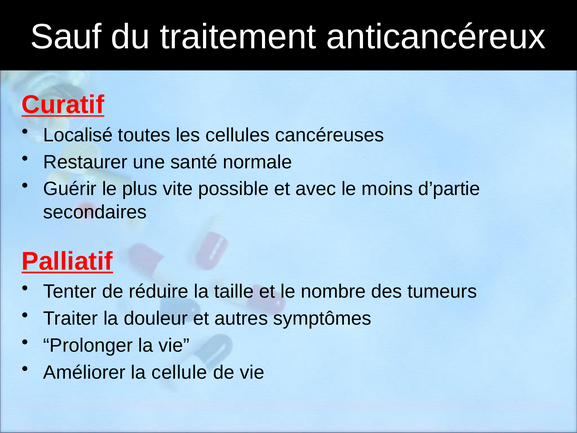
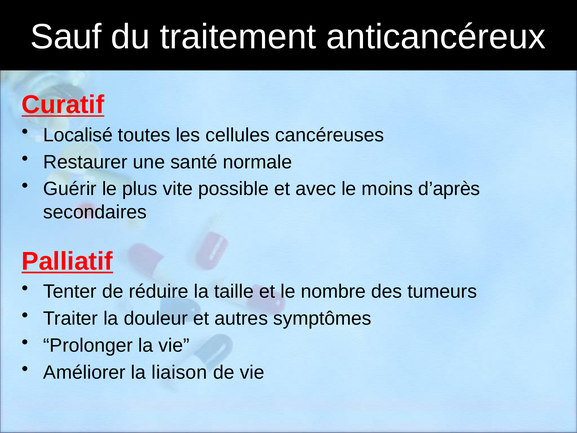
d’partie: d’partie -> d’après (449, 189)
cellule: cellule -> liaison (179, 372)
